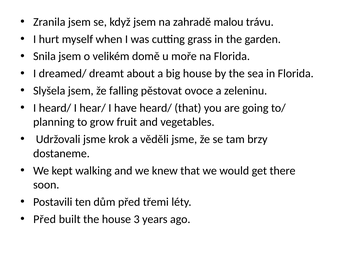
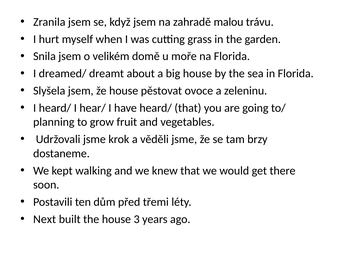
že falling: falling -> house (124, 91)
Před: Před -> Next (45, 219)
